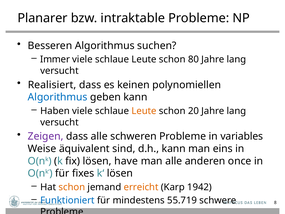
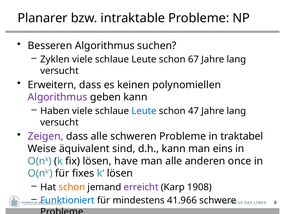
Immer: Immer -> Zyklen (55, 59)
80: 80 -> 67 (193, 59)
Realisiert: Realisiert -> Erweitern (52, 85)
Algorithmus colour: blue -> purple (58, 97)
Leute colour: orange -> blue (144, 111)
20: 20 -> 47 (193, 111)
variables: variables -> traktabel (242, 136)
erreicht colour: orange -> purple (141, 187)
1942: 1942 -> 1908 (199, 187)
55.719: 55.719 -> 41.966 (182, 200)
